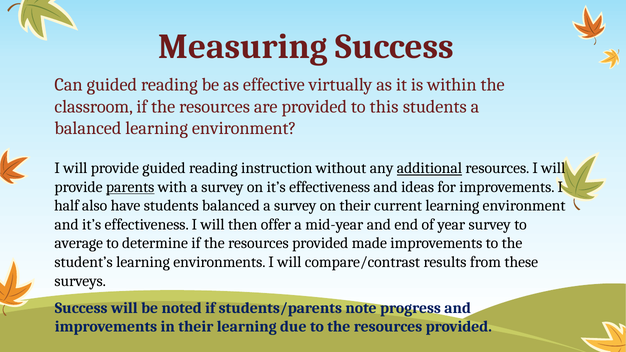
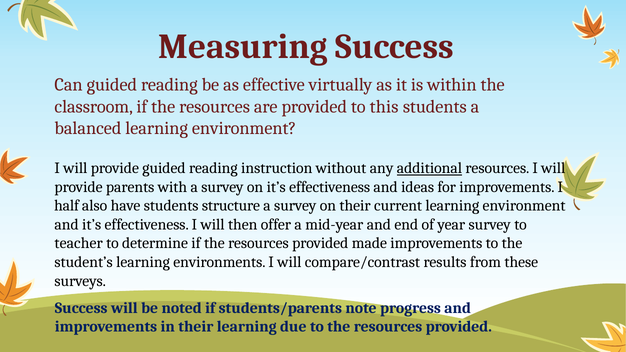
parents underline: present -> none (130, 187)
students balanced: balanced -> structure (231, 206)
average: average -> teacher (79, 243)
